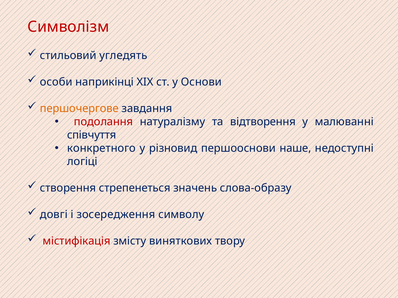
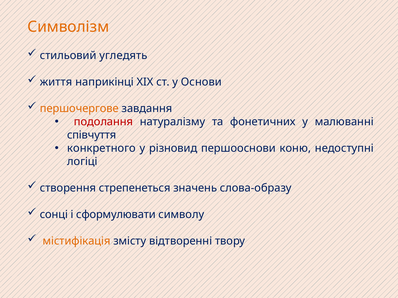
Символізм colour: red -> orange (68, 27)
особи: особи -> життя (56, 82)
відтворення: відтворення -> фонетичних (263, 122)
наше: наше -> коню (295, 149)
довгі: довгі -> сонці (54, 215)
зосередження: зосередження -> сформулювати (116, 215)
містифікація colour: red -> orange (77, 241)
виняткових: виняткових -> відтворенні (181, 241)
